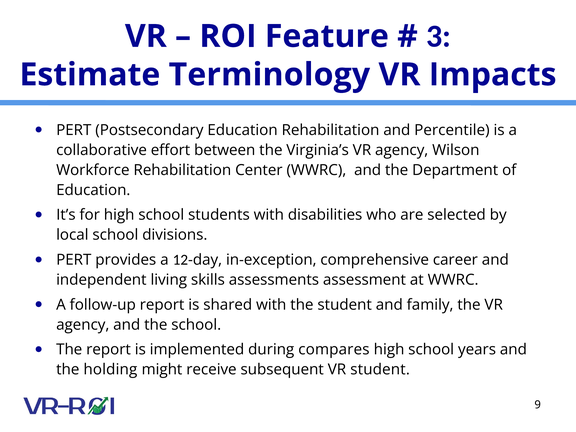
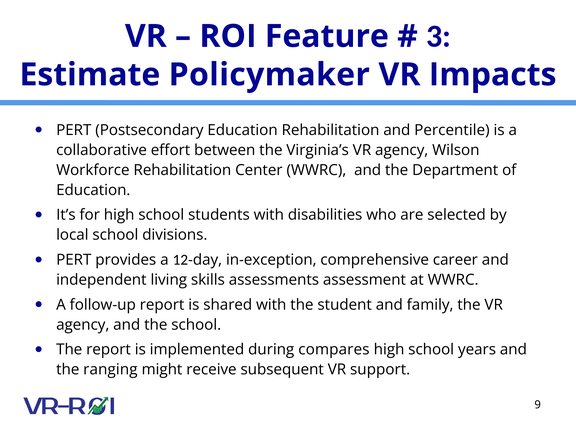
Terminology: Terminology -> Policymaker (269, 75)
holding: holding -> ranging (110, 370)
VR student: student -> support (380, 370)
